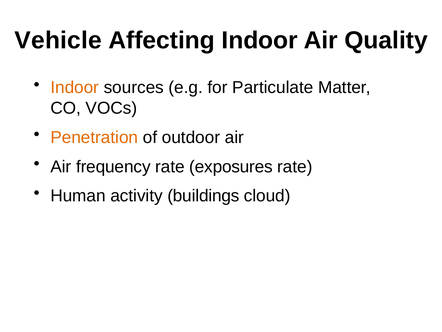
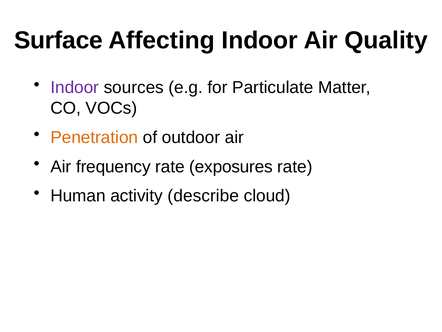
Vehicle: Vehicle -> Surface (58, 40)
Indoor colour: orange -> purple (75, 87)
buildings: buildings -> describe (203, 196)
